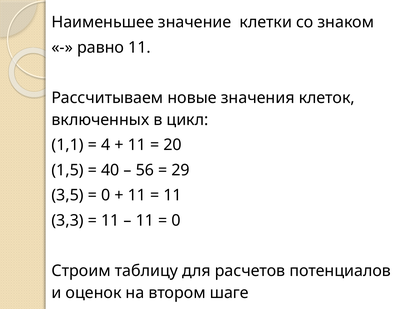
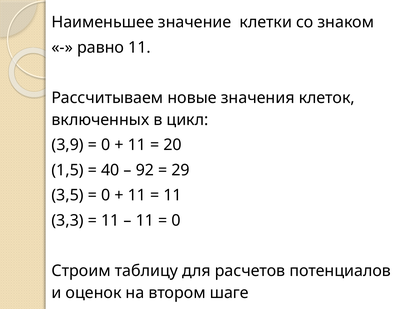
1,1: 1,1 -> 3,9 (68, 145)
4: 4 -> 0 (106, 145)
56: 56 -> 92 (145, 170)
